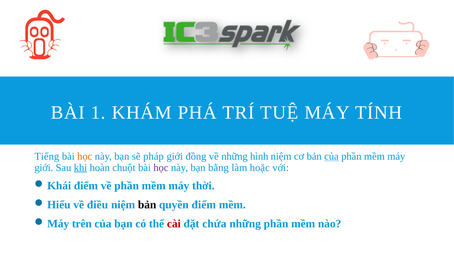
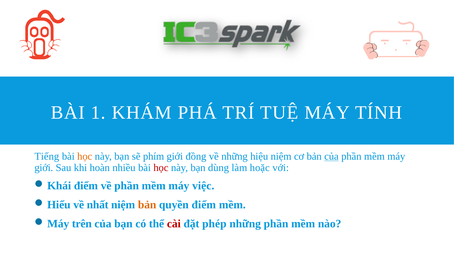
pháp: pháp -> phím (154, 157)
hình: hình -> hiệu (259, 157)
khi underline: present -> none (80, 168)
chuột: chuột -> nhiều (124, 168)
học colour: purple -> red (161, 168)
bằng: bằng -> dùng (219, 168)
thời: thời -> việc (203, 186)
điều: điều -> nhất (98, 205)
bản colour: black -> orange (147, 205)
chứa: chứa -> phép (214, 224)
